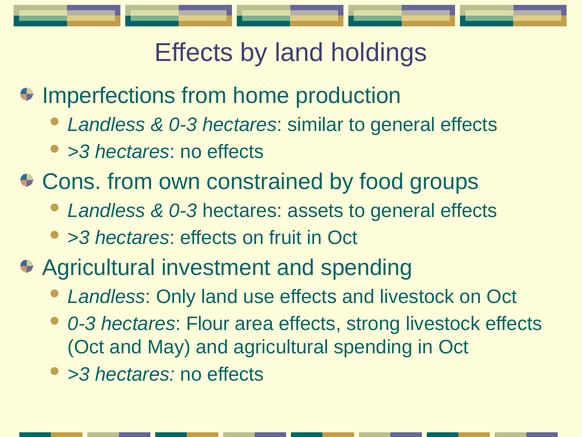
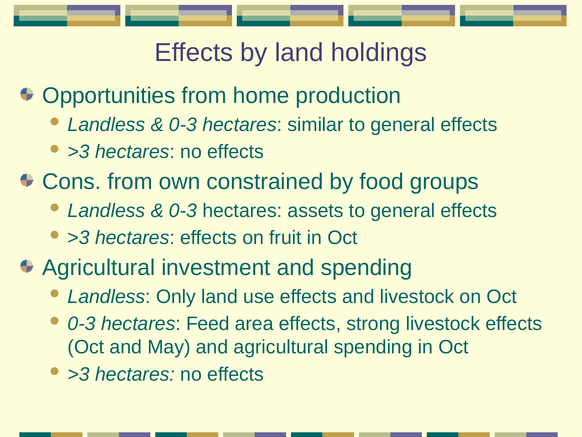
Imperfections: Imperfections -> Opportunities (109, 96)
Flour: Flour -> Feed (208, 324)
